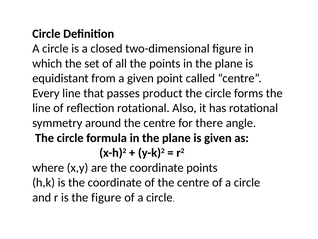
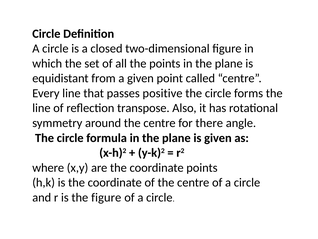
product: product -> positive (163, 93)
reflection rotational: rotational -> transpose (143, 108)
